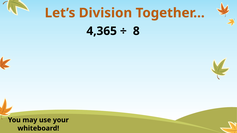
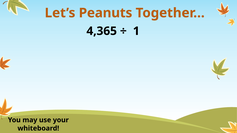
Division: Division -> Peanuts (106, 13)
8: 8 -> 1 (136, 31)
